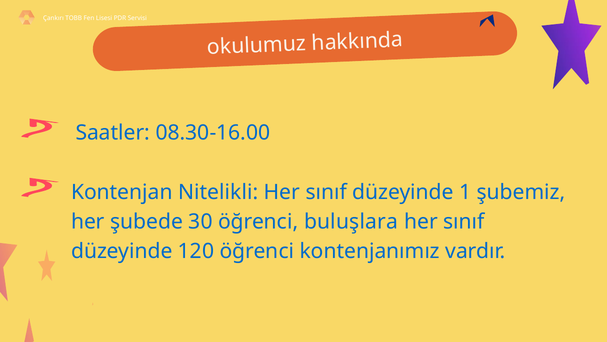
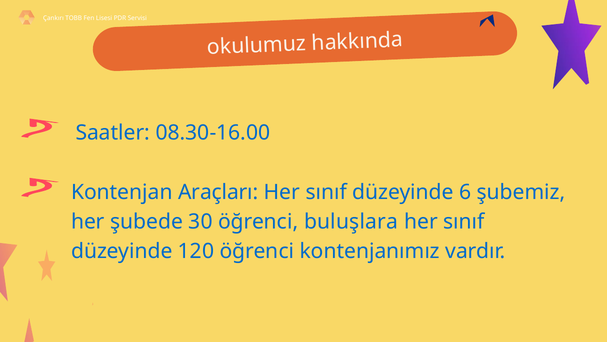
Nitelikli: Nitelikli -> Araçları (218, 192)
1: 1 -> 6 (465, 192)
